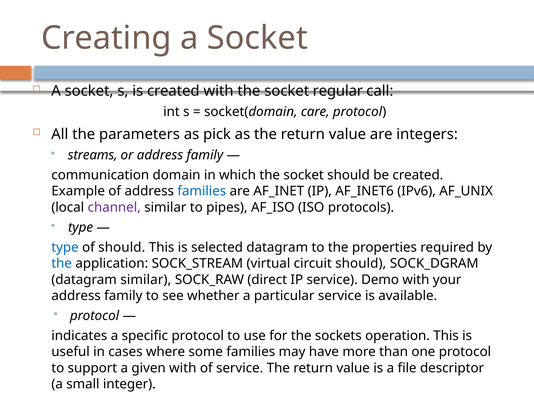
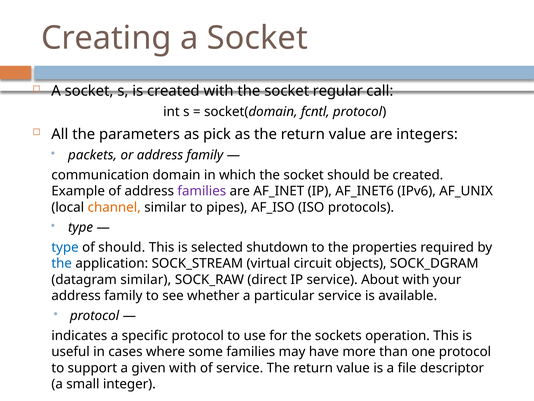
care: care -> fcntl (315, 112)
streams: streams -> packets (93, 155)
families colour: blue -> purple (202, 191)
channel colour: purple -> orange (114, 207)
selected datagram: datagram -> shutdown (277, 247)
circuit should: should -> objects (361, 263)
Demo: Demo -> About (380, 279)
